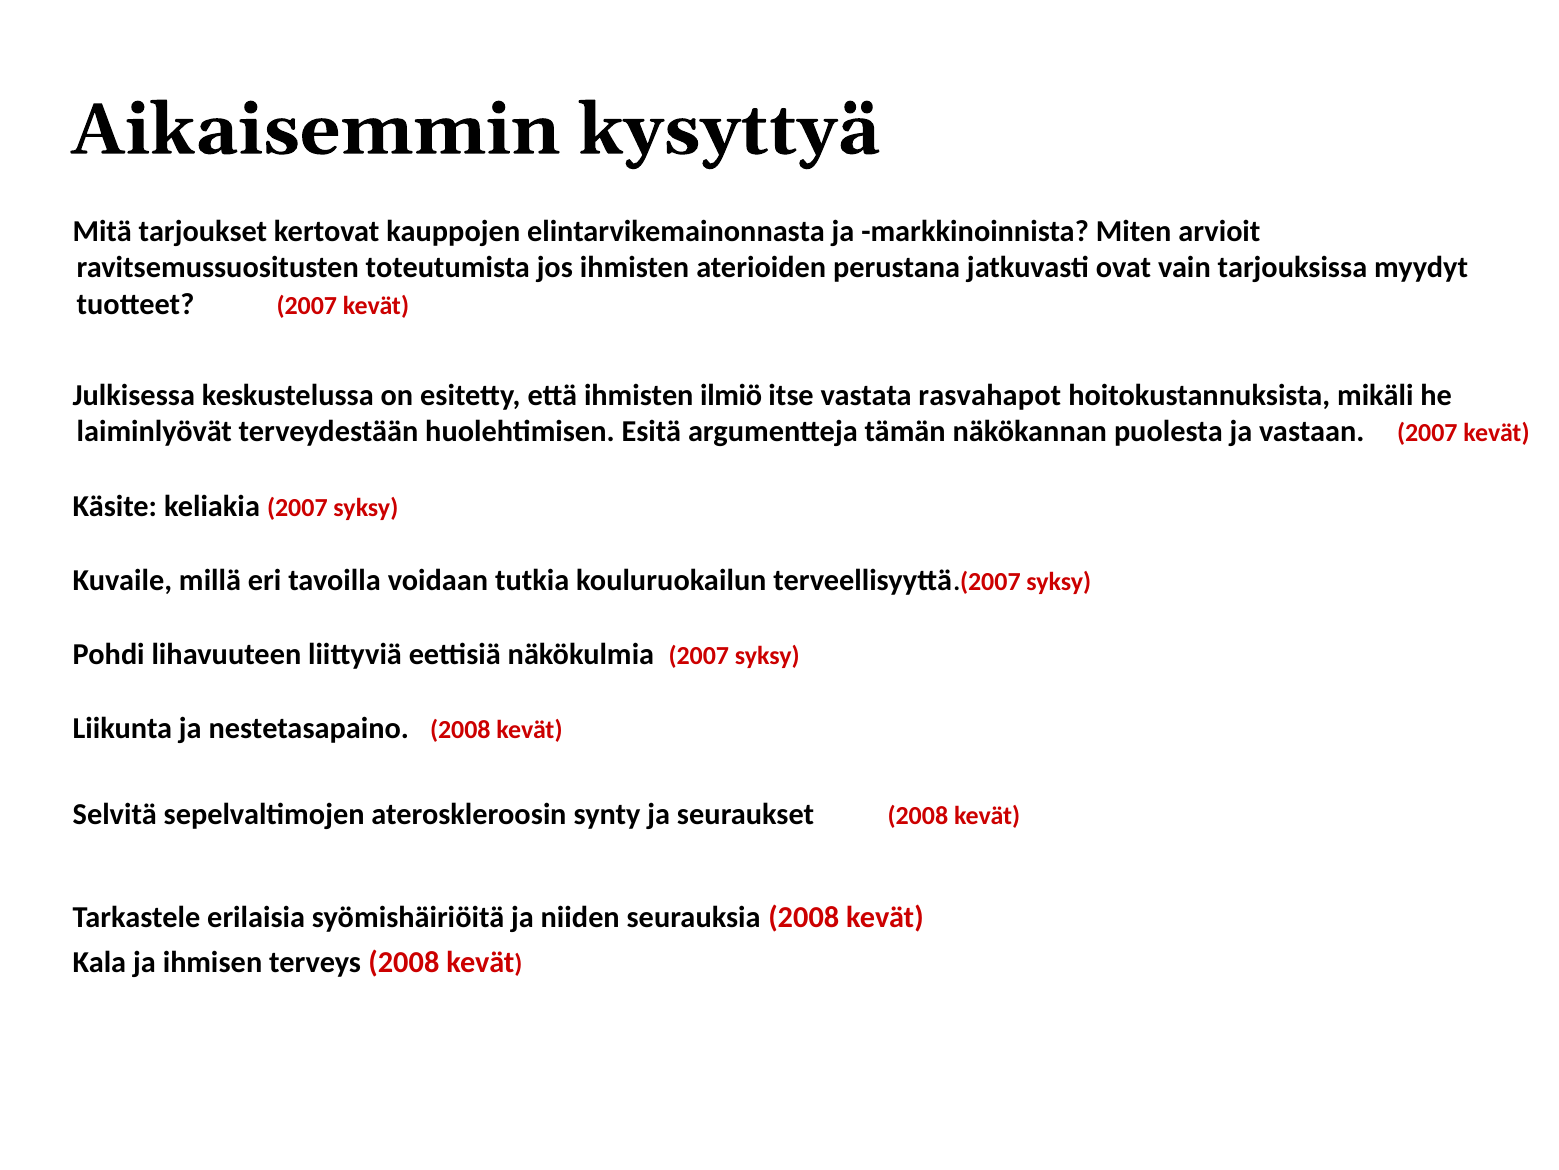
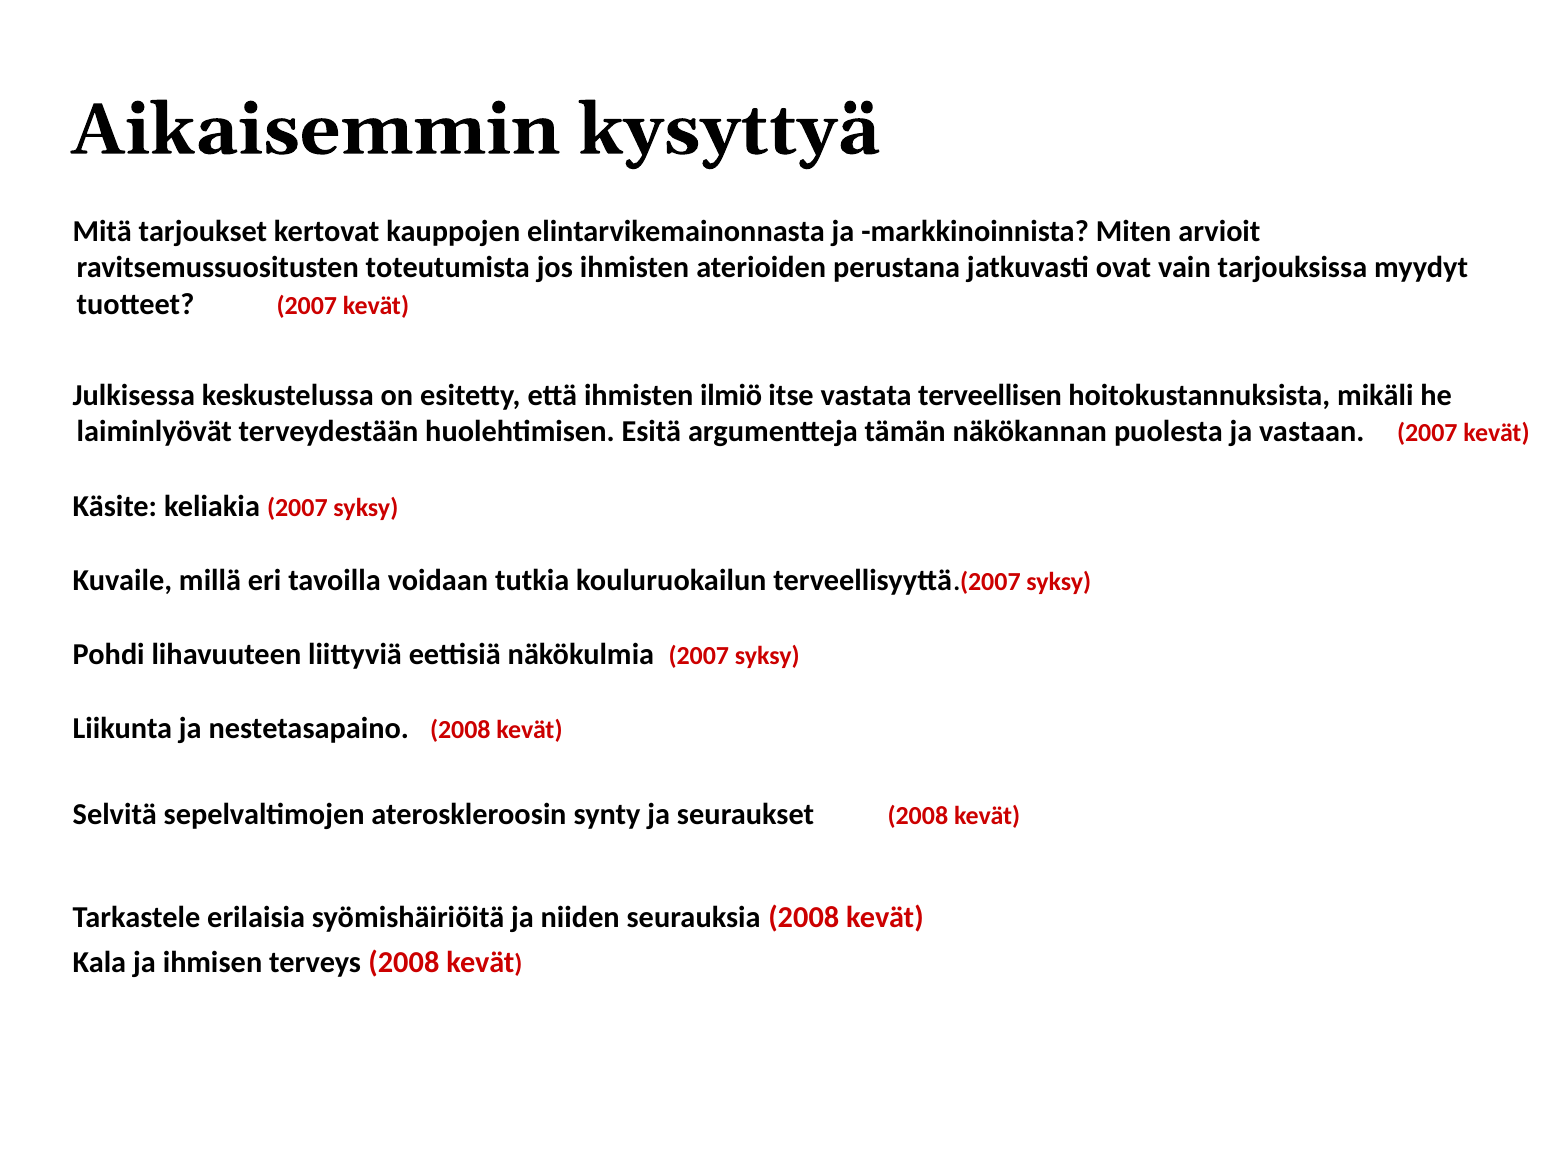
rasvahapot: rasvahapot -> terveellisen (990, 395)
